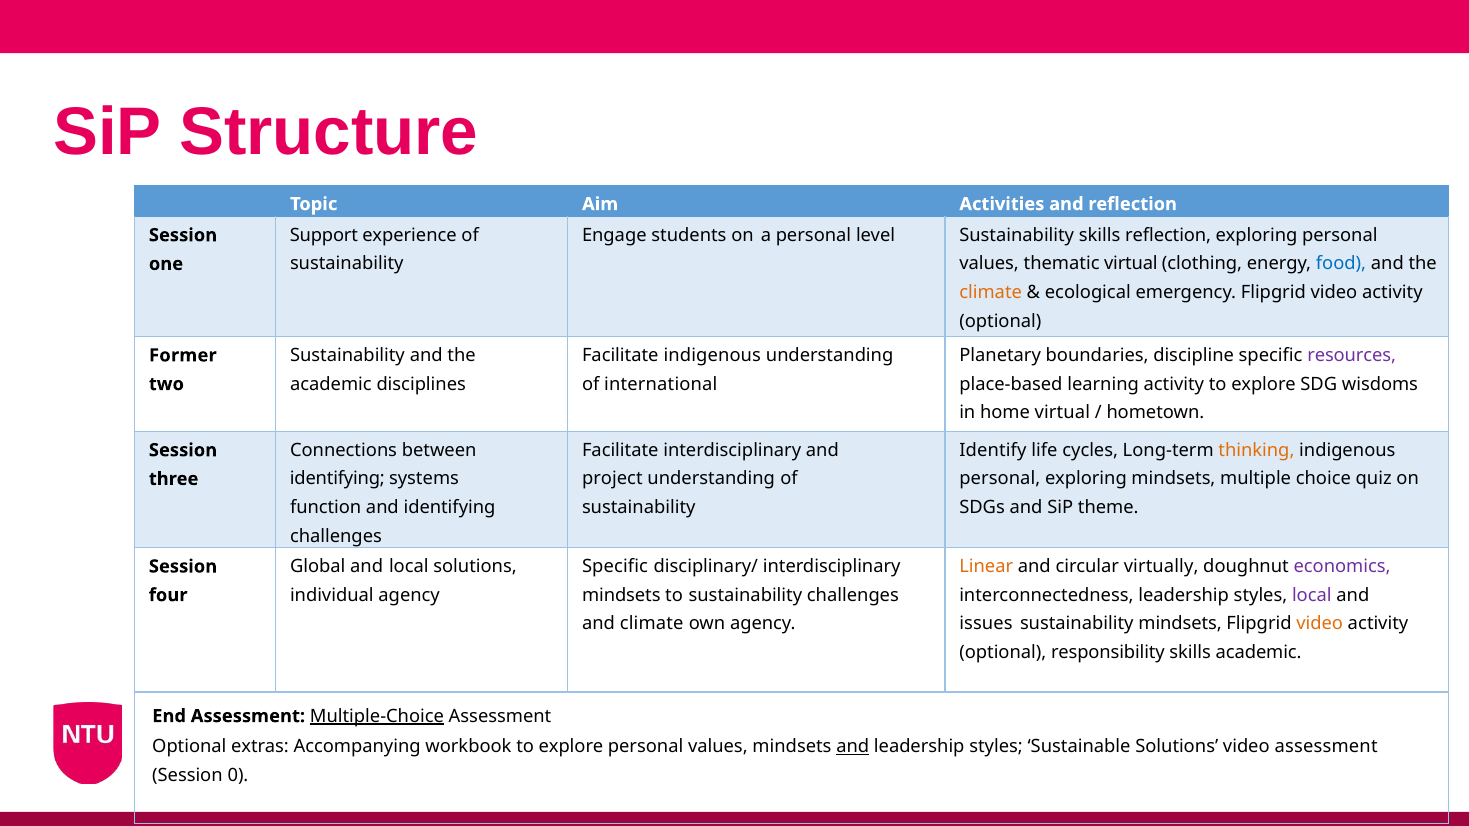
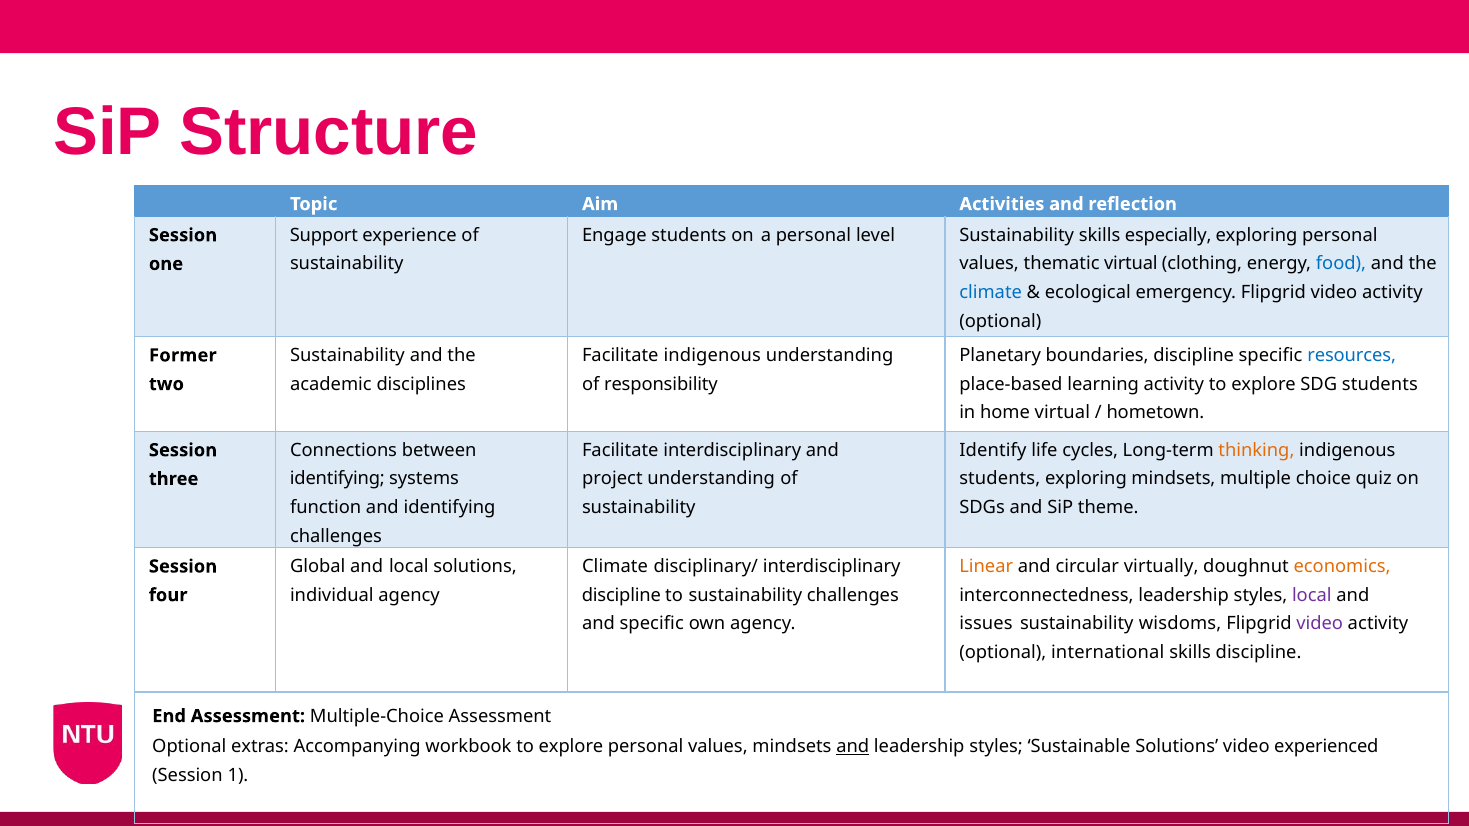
skills reflection: reflection -> especially (1168, 235)
climate colour: orange -> blue (991, 293)
resources colour: purple -> blue (1352, 356)
international: international -> responsibility (661, 384)
SDG wisdoms: wisdoms -> students (1380, 384)
personal: personal -> students (1000, 479)
Specific: Specific -> Climate (615, 567)
economics colour: purple -> orange (1342, 567)
mindsets: mindsets -> discipline (621, 595)
and climate: climate -> specific (652, 624)
sustainability mindsets: mindsets -> wisdoms (1180, 624)
video colour: orange -> purple (1320, 624)
responsibility: responsibility -> international (1108, 653)
skills academic: academic -> discipline (1259, 653)
Multiple-Choice underline: present -> none (377, 716)
video assessment: assessment -> experienced (1326, 747)
0: 0 -> 1 (238, 775)
